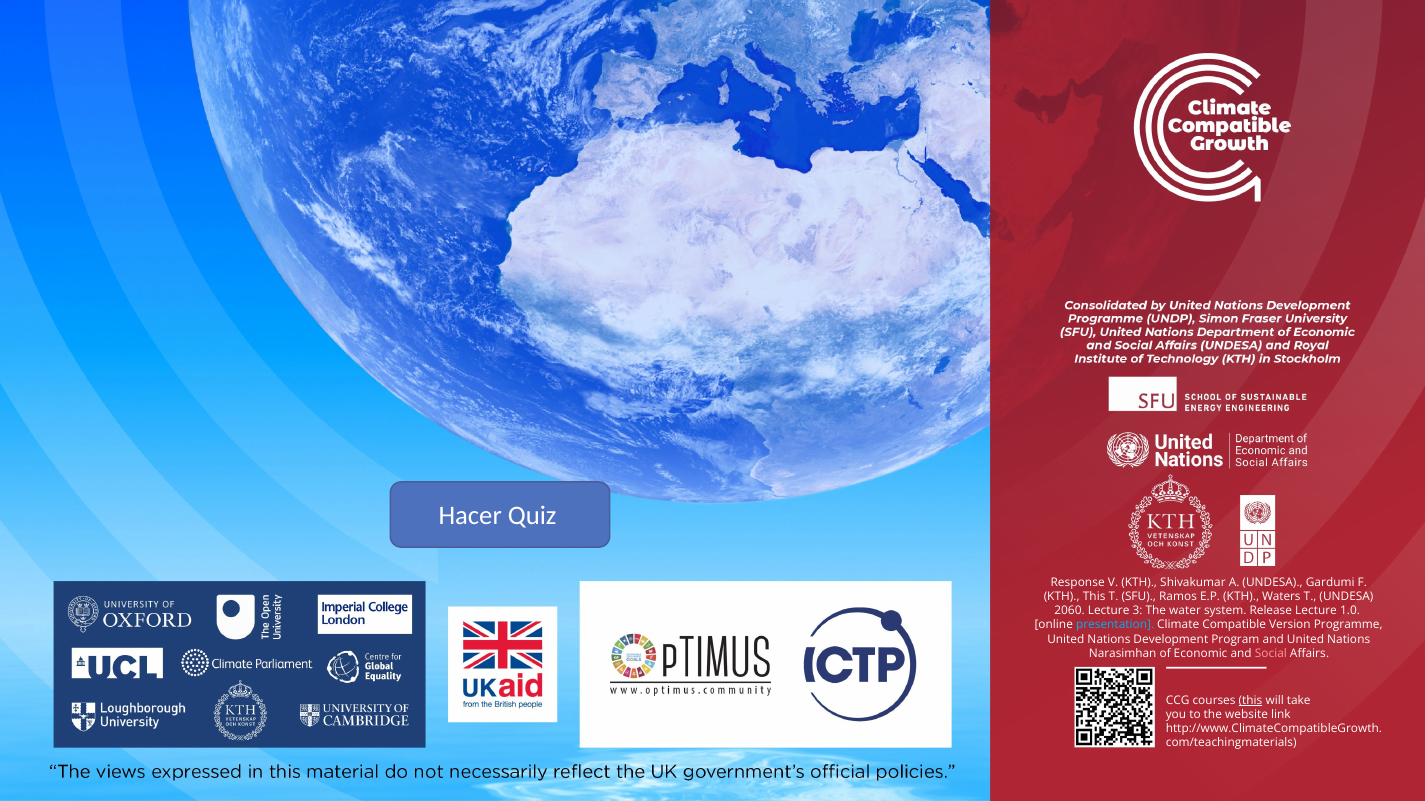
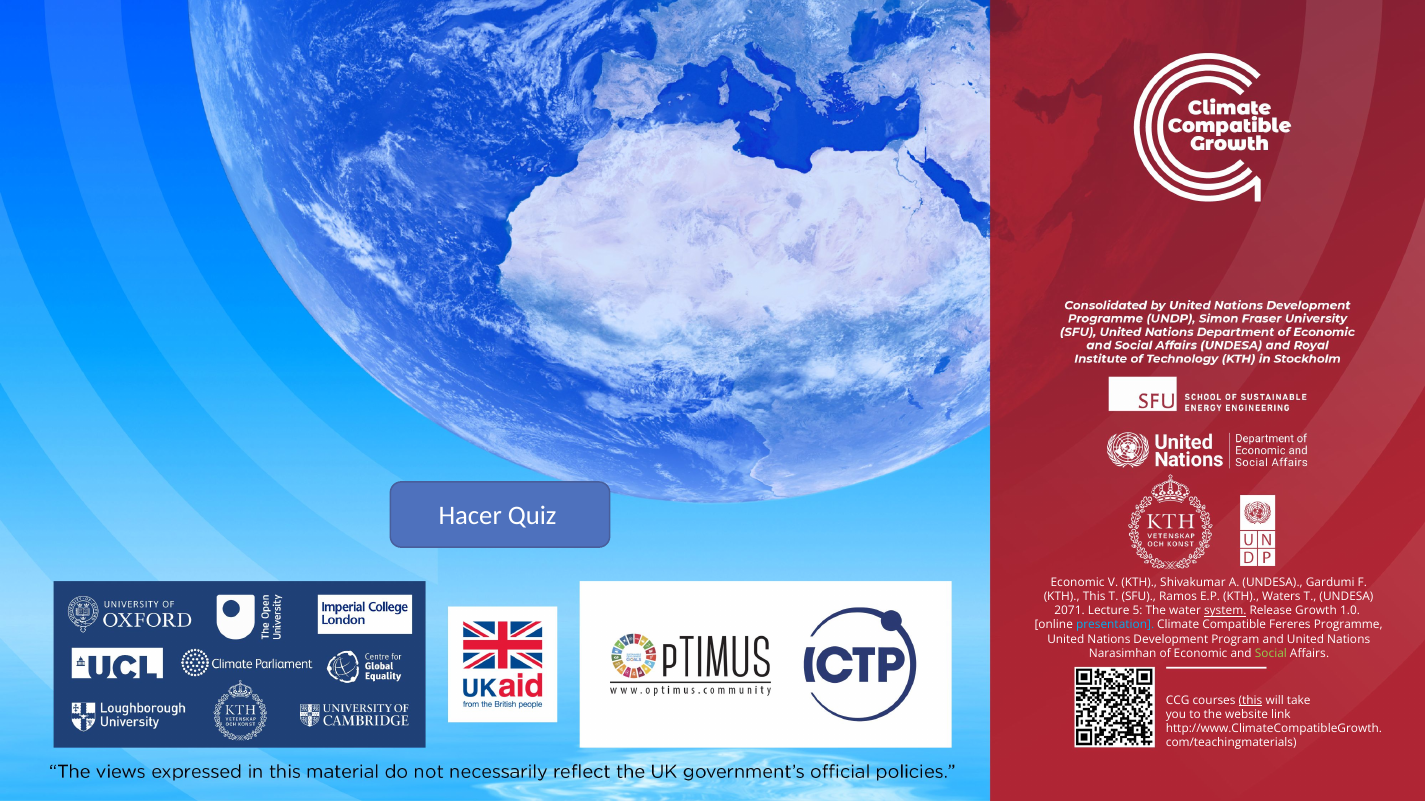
Response: Response -> Economic (1078, 583)
2060: 2060 -> 2071 (1070, 611)
3: 3 -> 5 (1138, 611)
system underline: none -> present (1225, 611)
Release Lecture: Lecture -> Growth (1316, 611)
Version: Version -> Fereres (1290, 625)
Social colour: pink -> light green (1271, 654)
